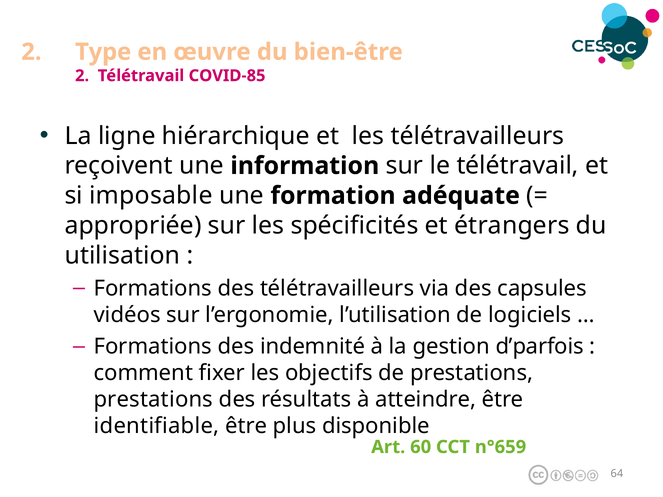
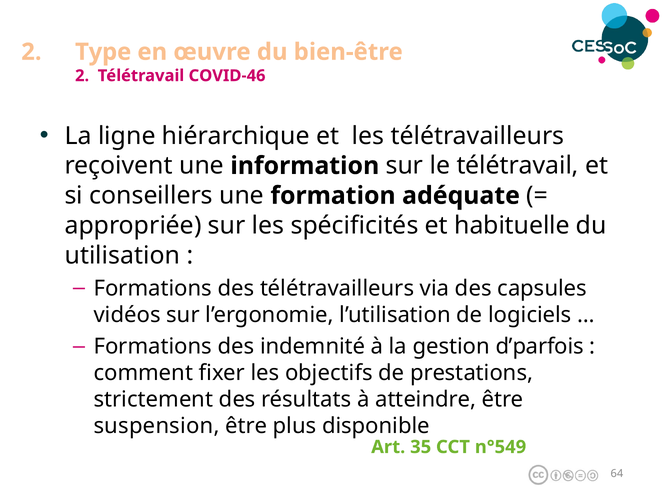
COVID-85: COVID-85 -> COVID-46 (227, 76)
imposable: imposable -> conseillers (151, 196)
étrangers: étrangers -> habituelle (512, 226)
prestations: prestations -> strictement (153, 400)
identifiable: identifiable -> suspension (157, 426)
60: 60 -> 35 (421, 447)
n°659: n°659 -> n°549 (501, 447)
